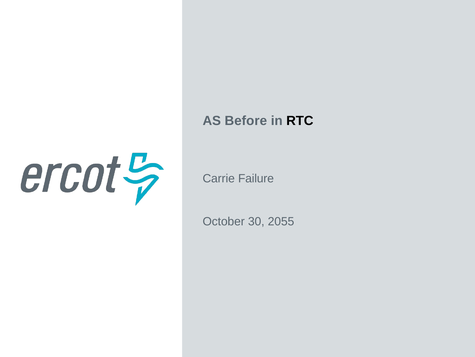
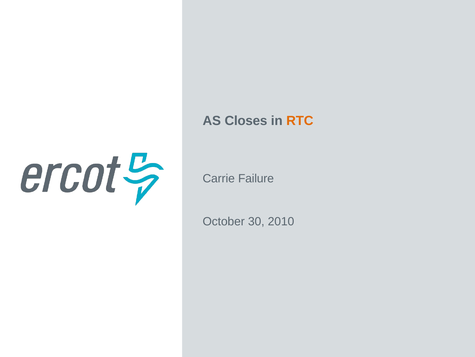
Before: Before -> Closes (246, 121)
RTC colour: black -> orange (300, 121)
2055: 2055 -> 2010 (281, 221)
